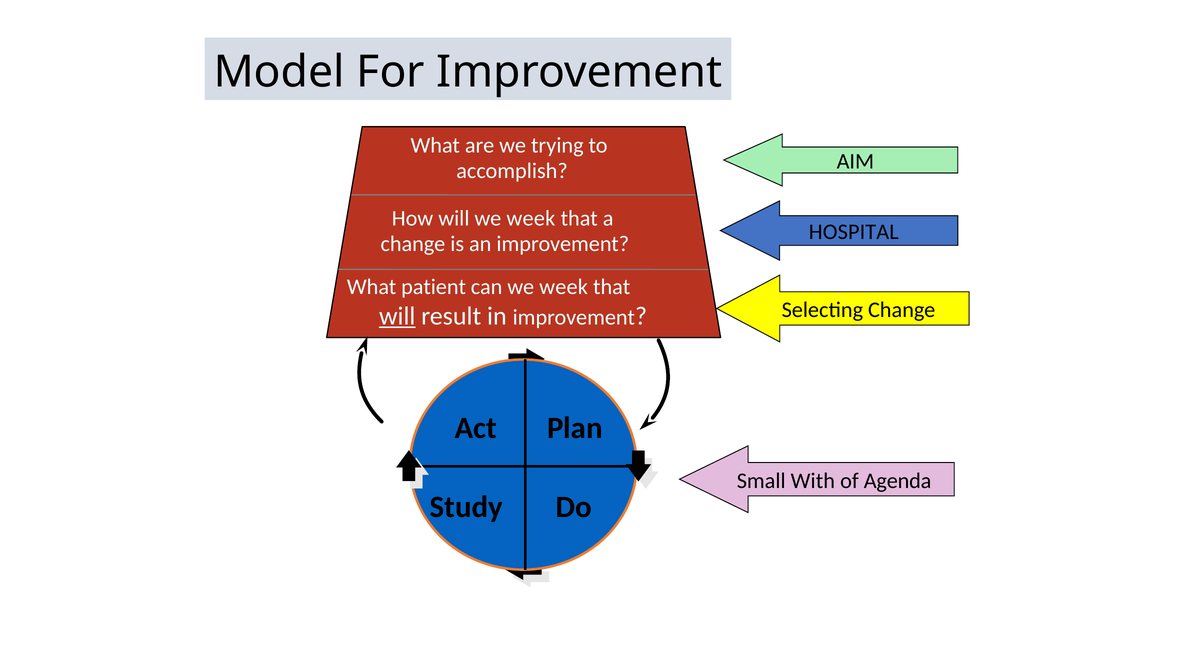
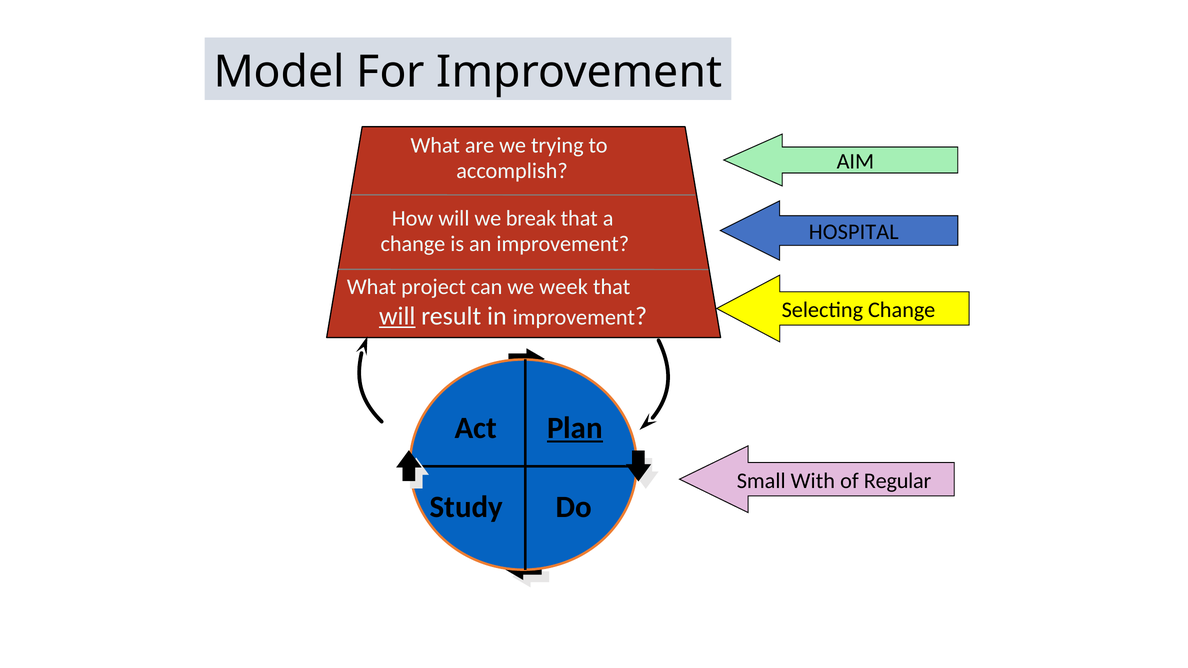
will we week: week -> break (531, 218)
patient: patient -> project (434, 287)
Plan underline: none -> present (575, 428)
Agenda: Agenda -> Regular (898, 481)
